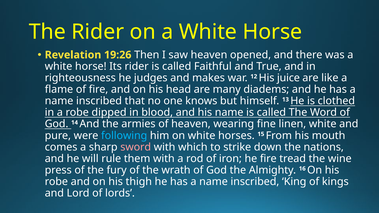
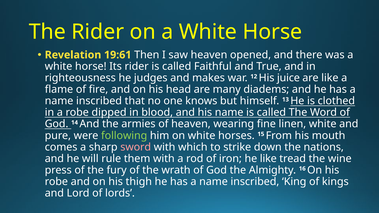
19:26: 19:26 -> 19:61 (118, 55)
following colour: light blue -> light green (124, 136)
he fire: fire -> like (268, 159)
